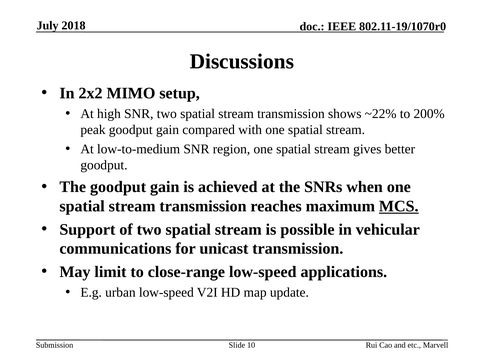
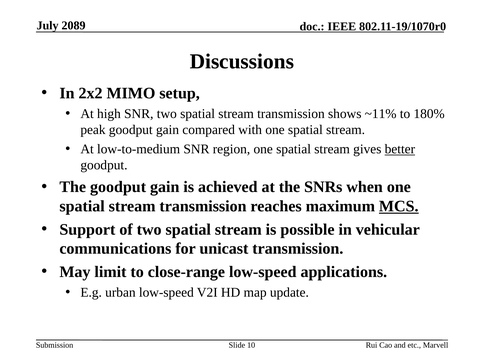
2018: 2018 -> 2089 (74, 25)
~22%: ~22% -> ~11% (381, 114)
200%: 200% -> 180% (429, 114)
better underline: none -> present (400, 149)
